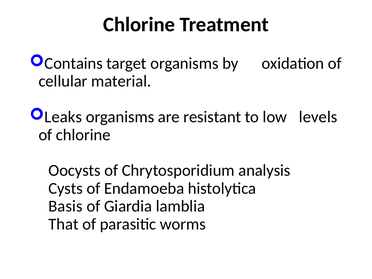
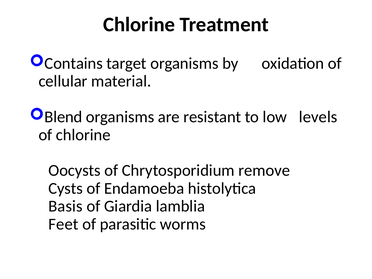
Leaks: Leaks -> Blend (63, 117)
analysis: analysis -> remove (264, 171)
That: That -> Feet (63, 224)
